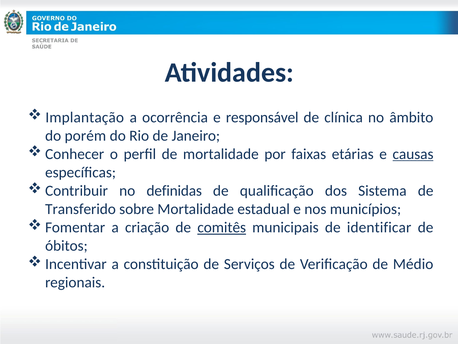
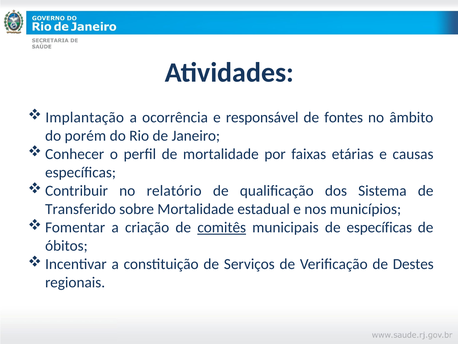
clínica: clínica -> fontes (344, 117)
causas underline: present -> none (413, 154)
definidas: definidas -> relatório (174, 191)
de identificar: identificar -> específicas (379, 227)
Médio: Médio -> Destes (413, 264)
